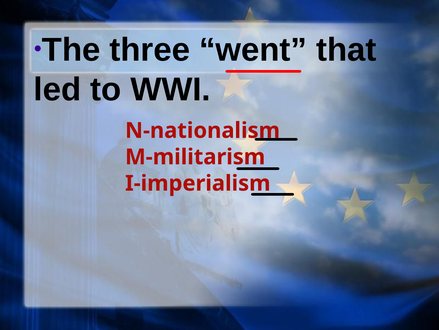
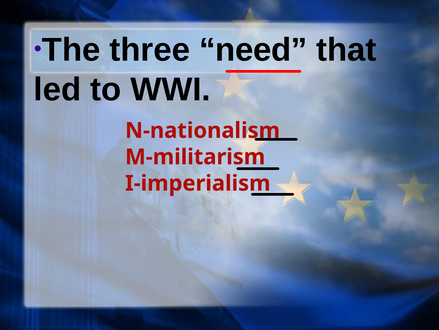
went: went -> need (253, 50)
